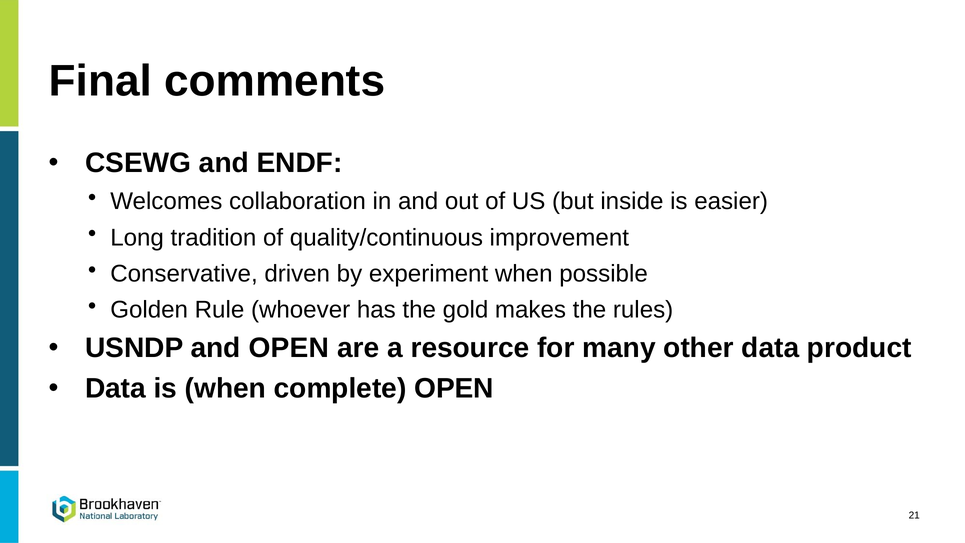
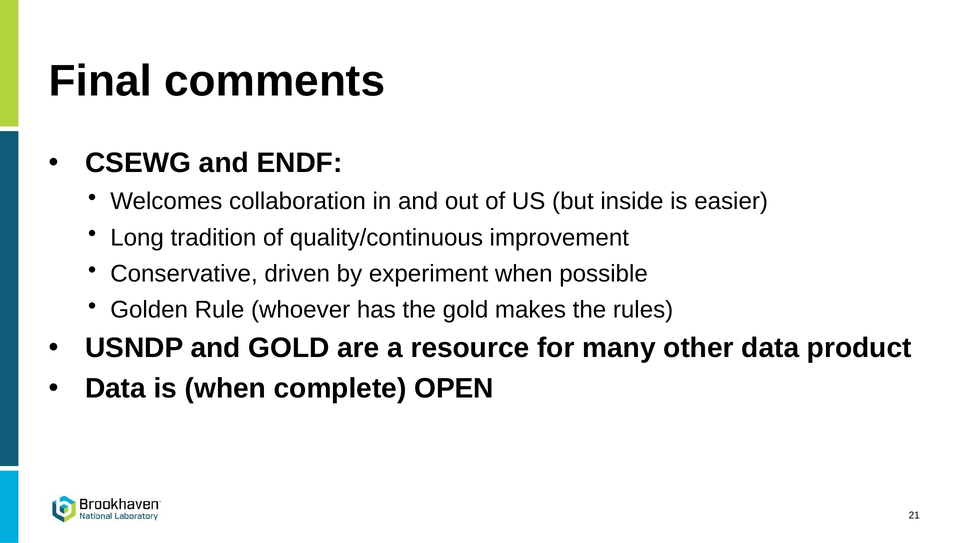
and OPEN: OPEN -> GOLD (289, 348)
